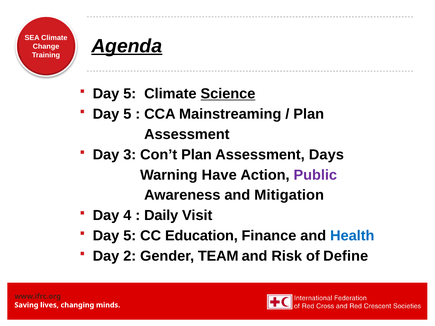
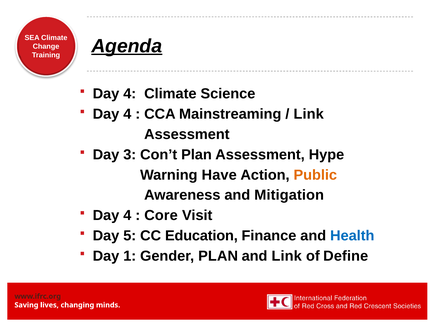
5: 5 -> 4 (130, 94)
Science underline: present -> none (228, 94)
5: 5 -> 4 (127, 114)
Plan: Plan -> Link (309, 114)
Days: Days -> Hype (326, 155)
Public colour: purple -> orange (315, 175)
Daily: Daily -> Core (161, 216)
2: 2 -> 1 (130, 256)
Gender TEAM: TEAM -> PLAN (218, 256)
and Risk: Risk -> Link (287, 256)
